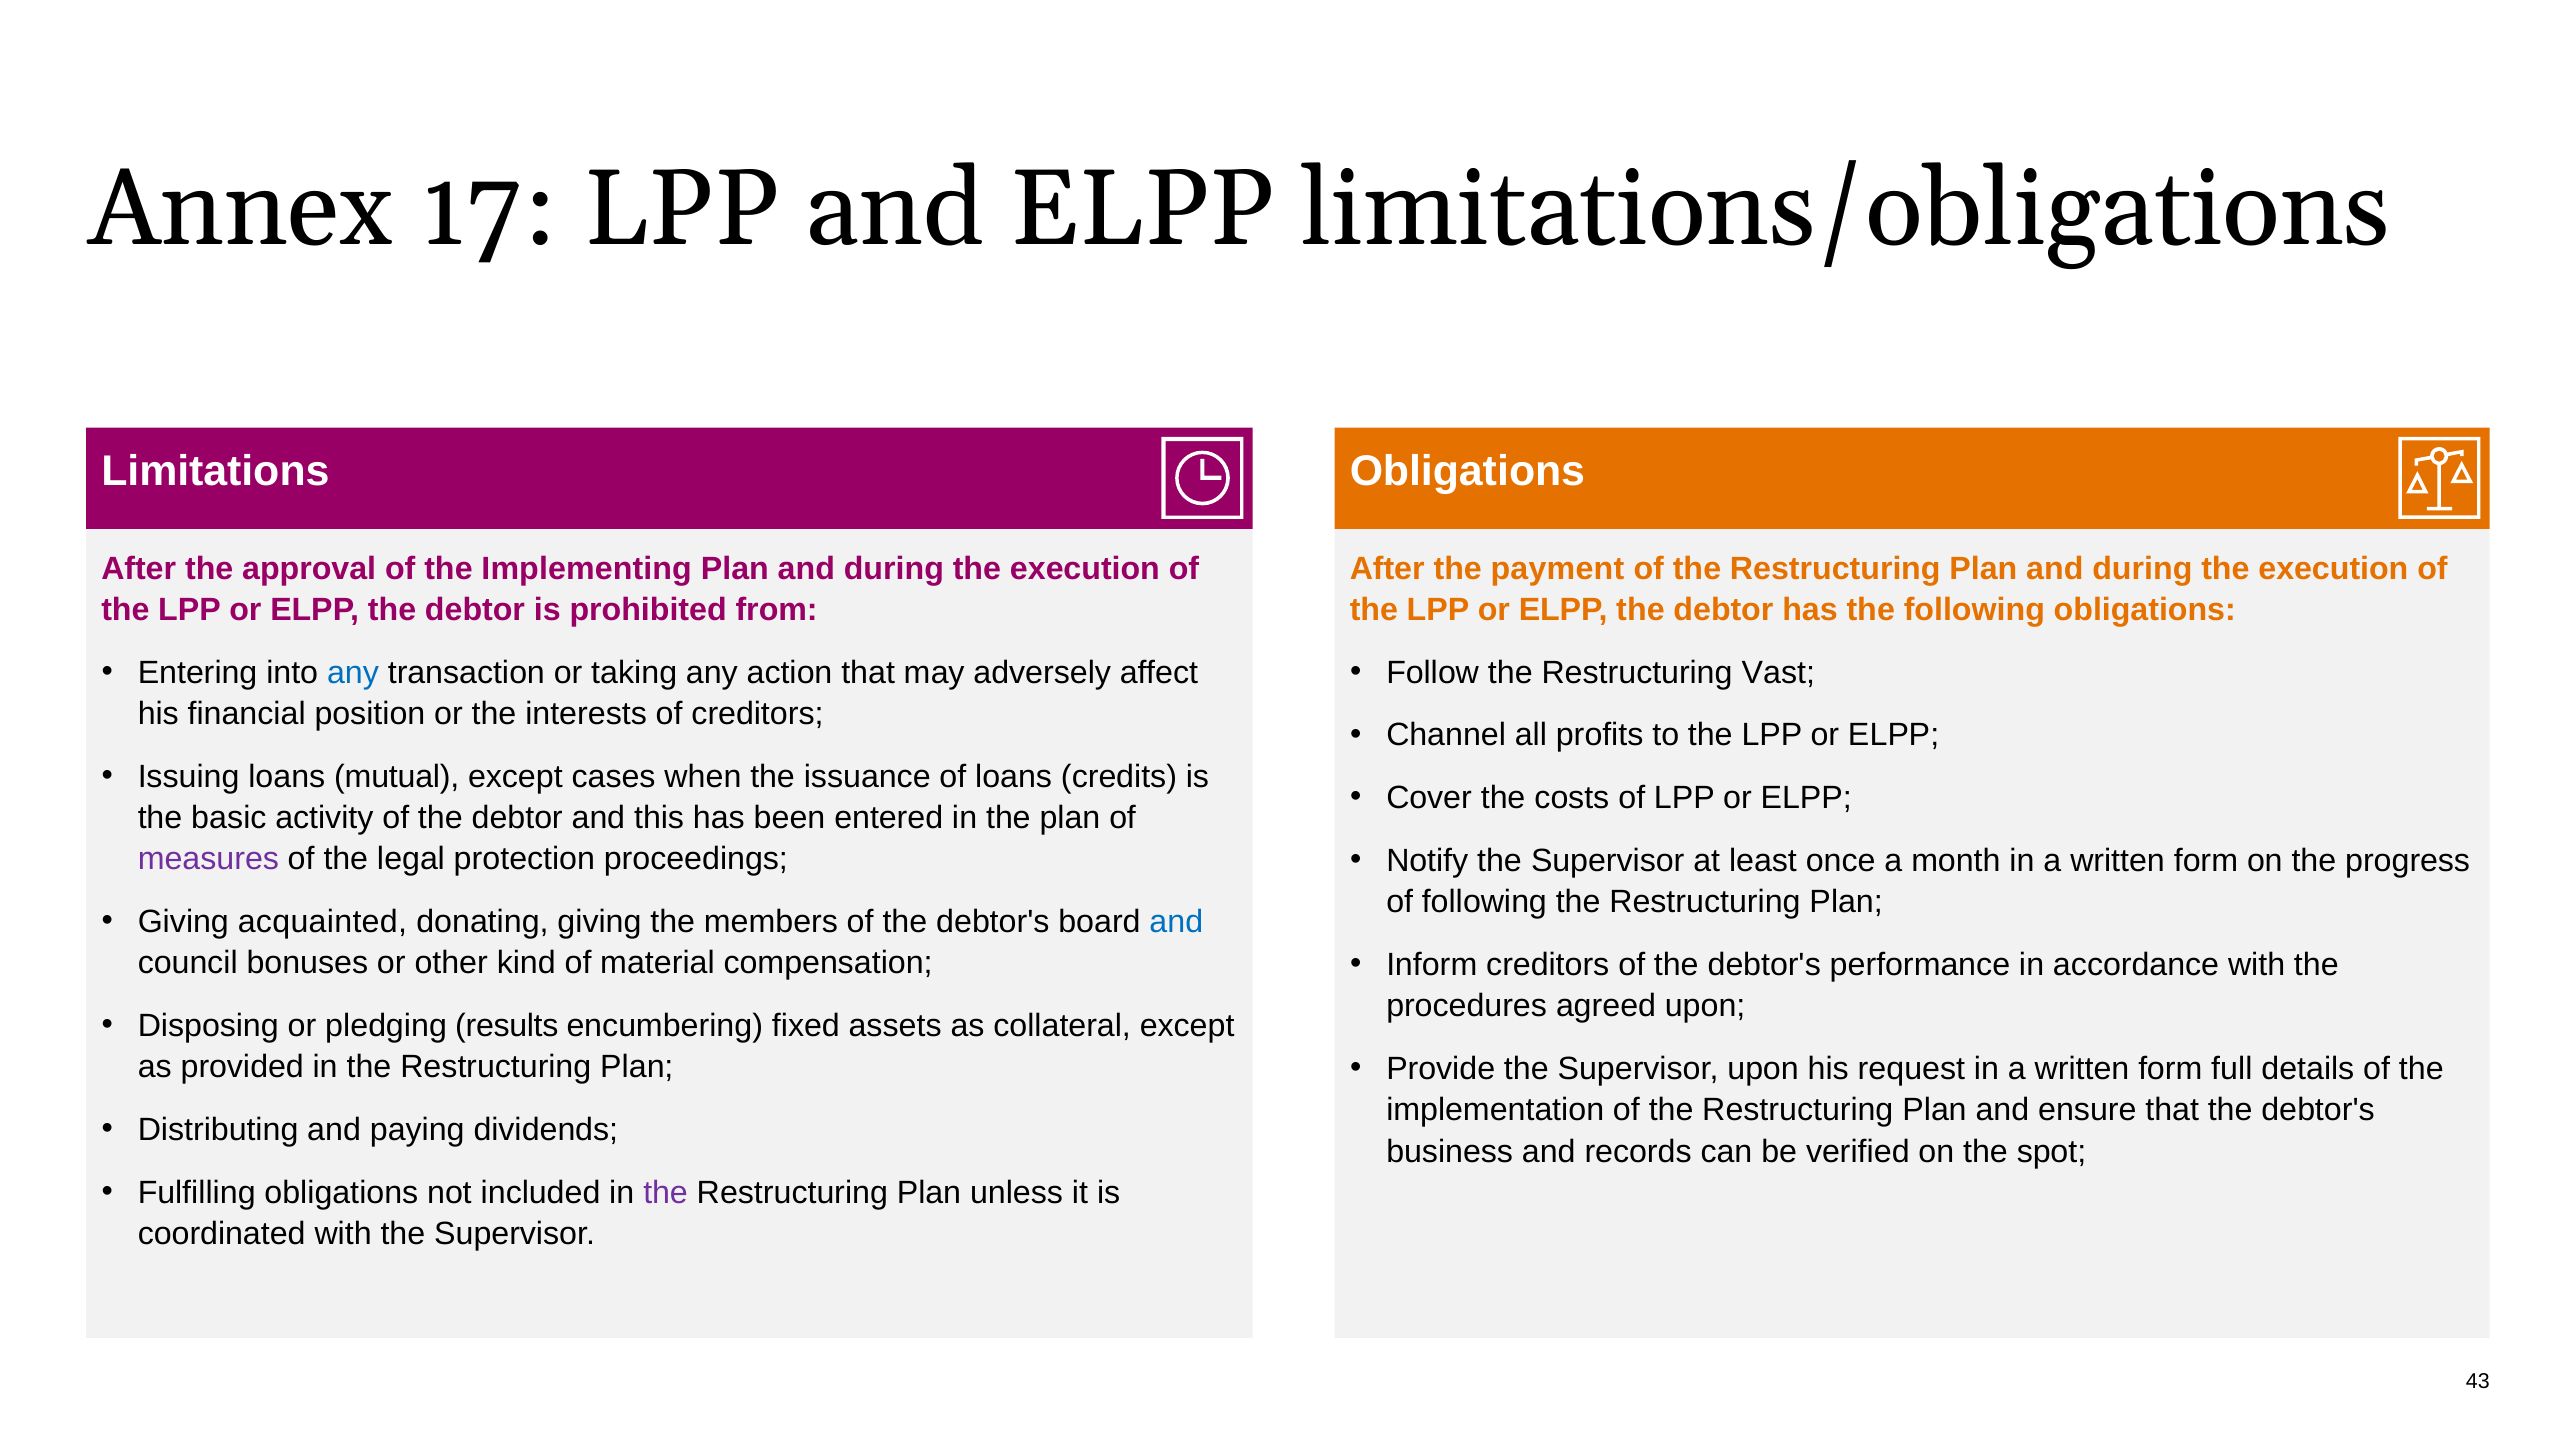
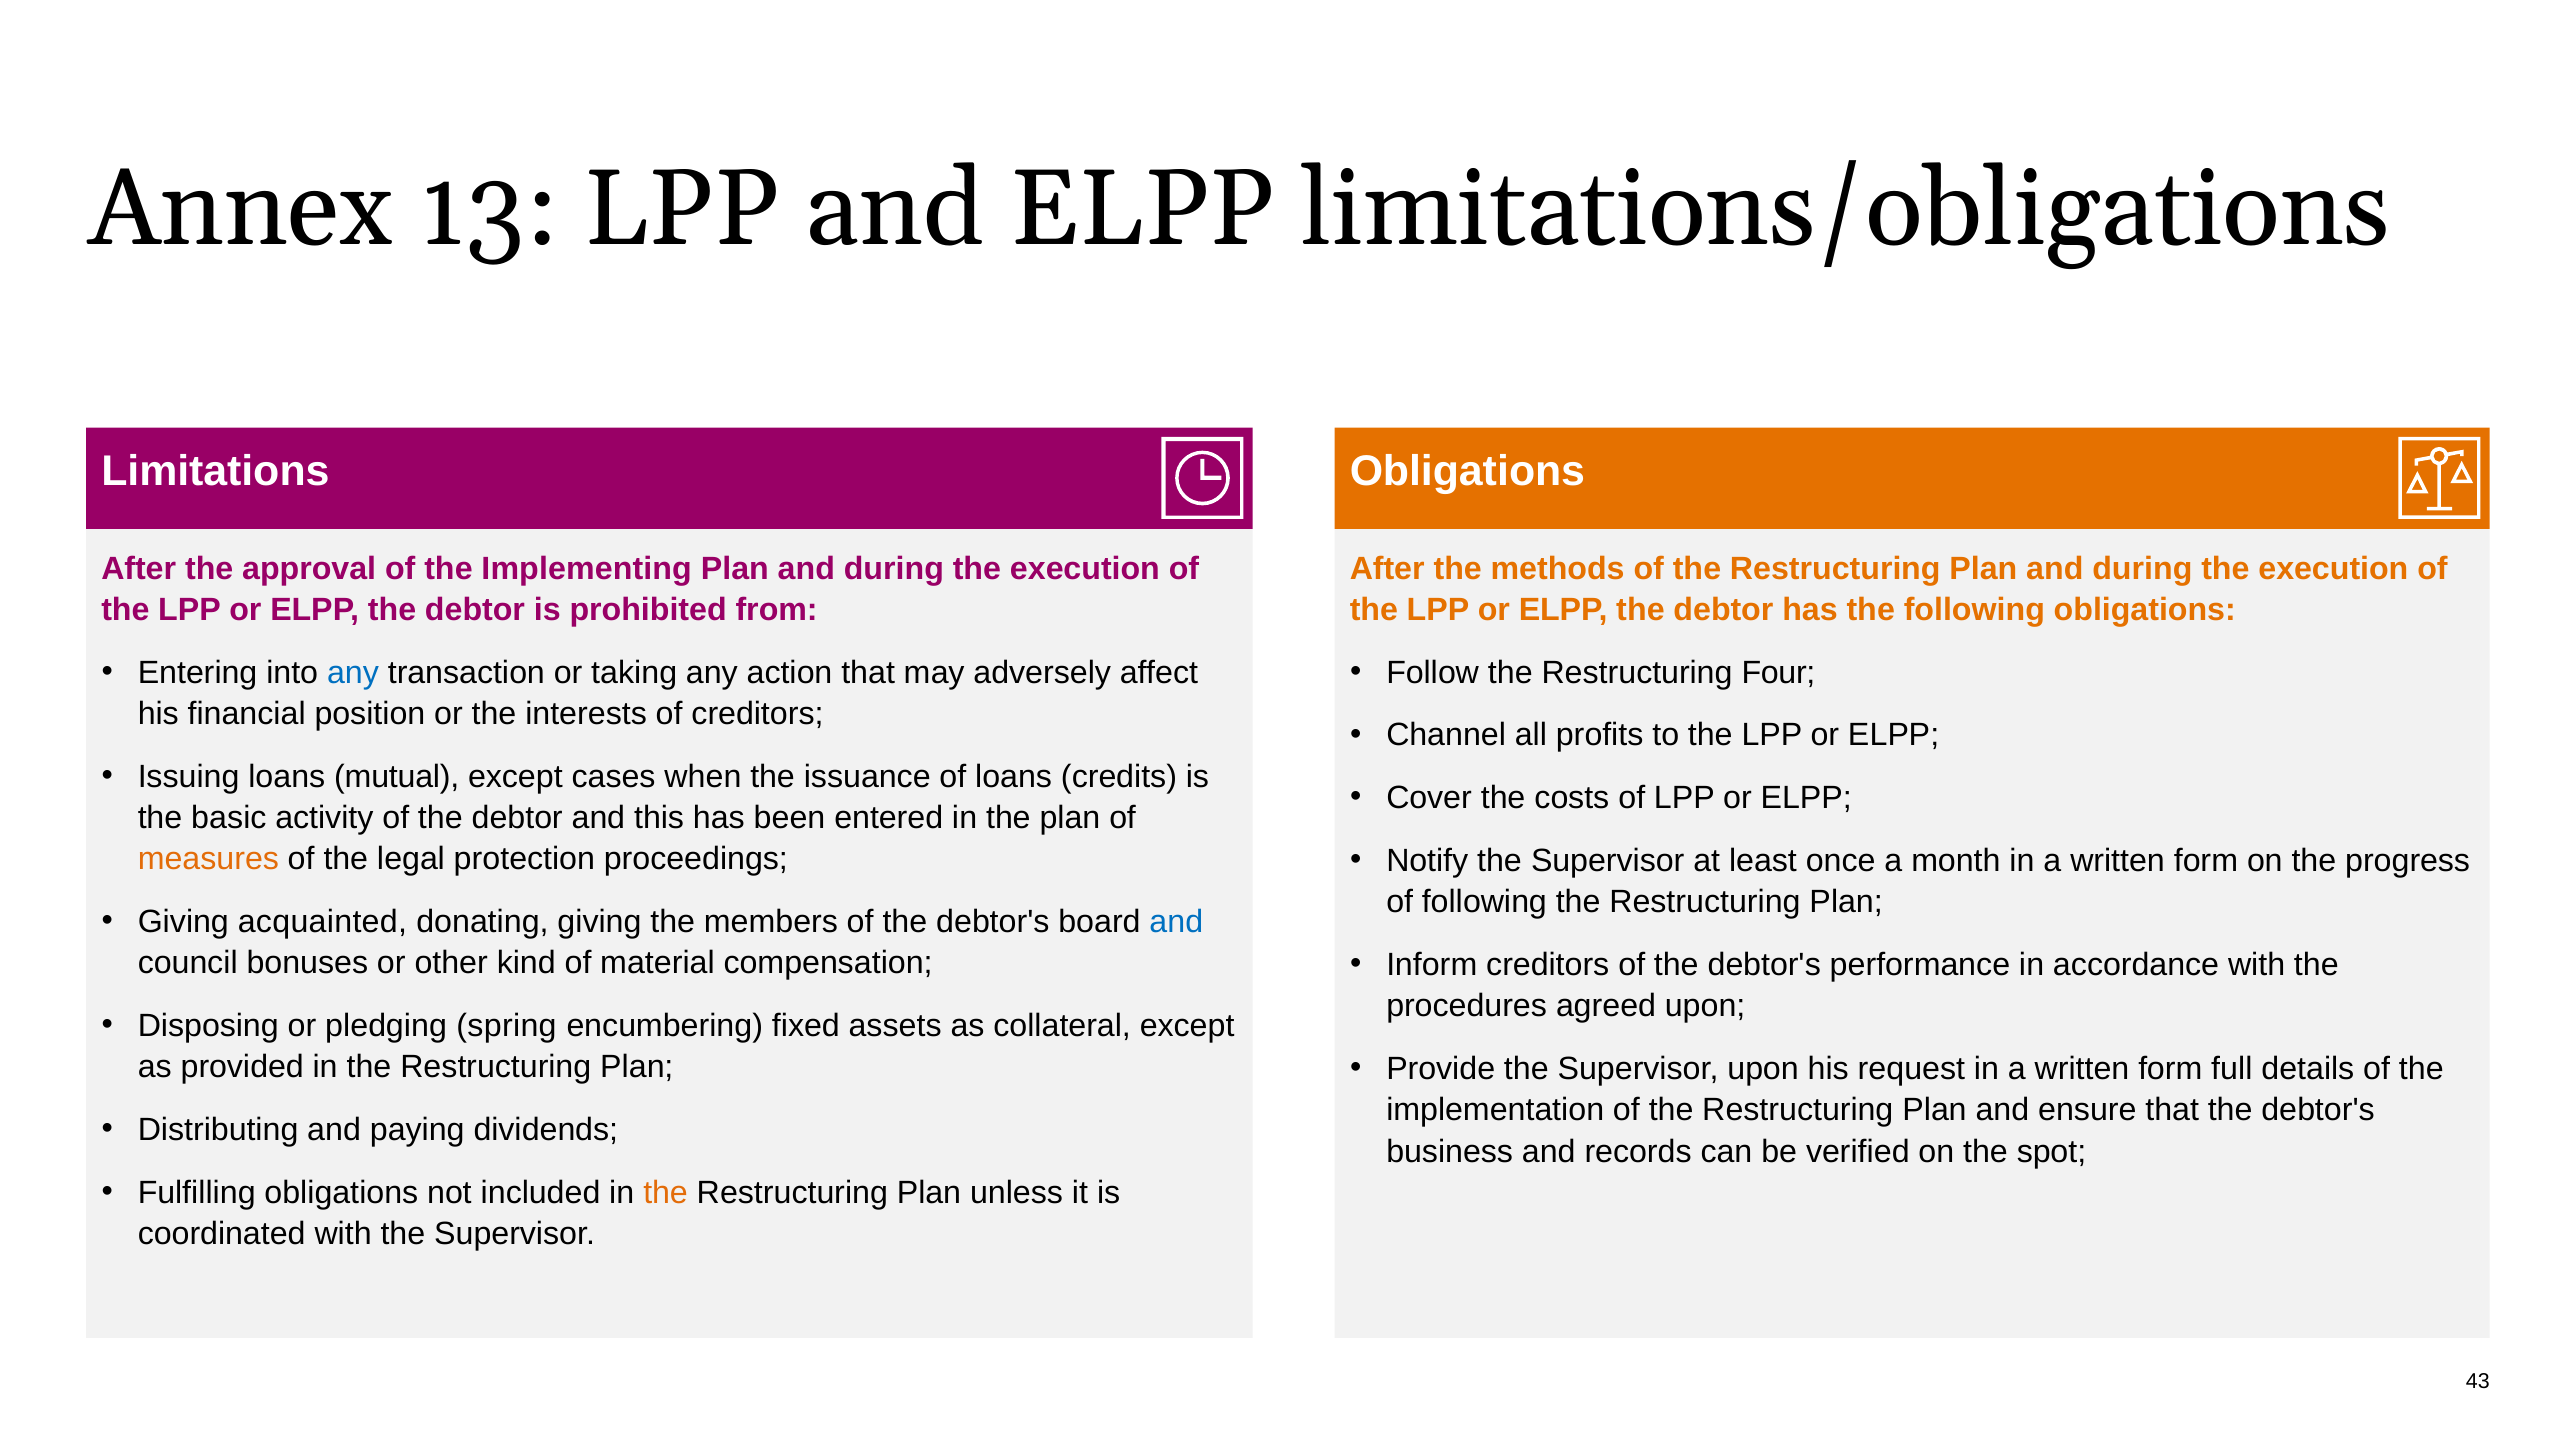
17: 17 -> 13 (489, 209)
payment: payment -> methods (1558, 568)
Vast: Vast -> Four (1778, 672)
measures colour: purple -> orange (208, 859)
results: results -> spring (507, 1026)
the colour: purple -> orange (666, 1193)
